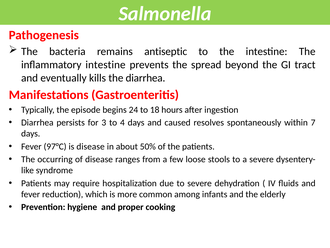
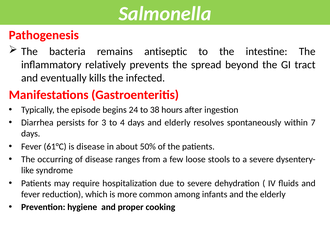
inflammatory intestine: intestine -> relatively (106, 65)
the diarrhea: diarrhea -> infected (145, 78)
18: 18 -> 38 (155, 110)
and caused: caused -> elderly (178, 122)
97°C: 97°C -> 61°C (55, 146)
